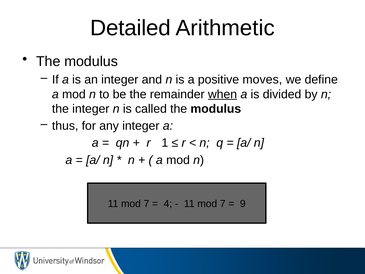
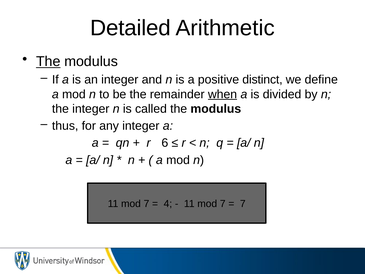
The underline: none -> present (48, 61)
moves: moves -> distinct (262, 80)
1: 1 -> 6 (165, 143)
9: 9 -> 7 (243, 204)
